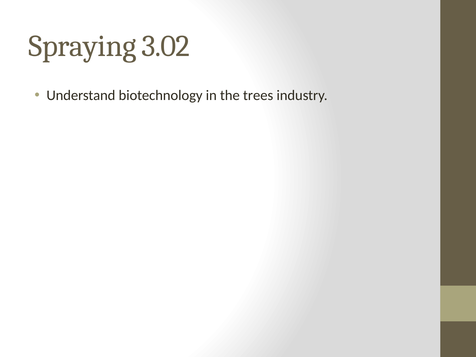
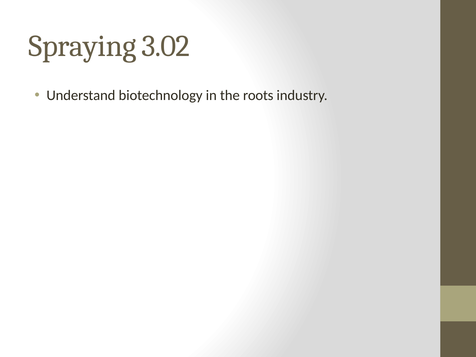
trees: trees -> roots (258, 95)
